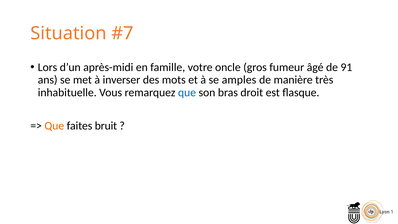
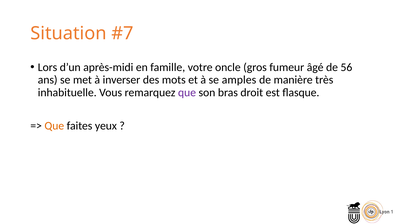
91: 91 -> 56 (346, 67)
que colour: blue -> purple (187, 92)
bruit: bruit -> yeux (106, 126)
